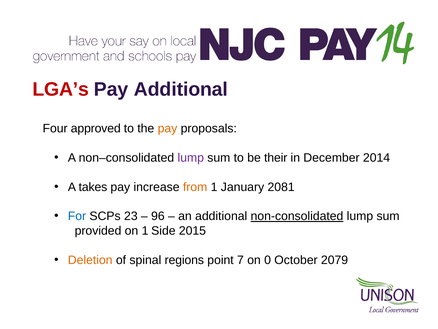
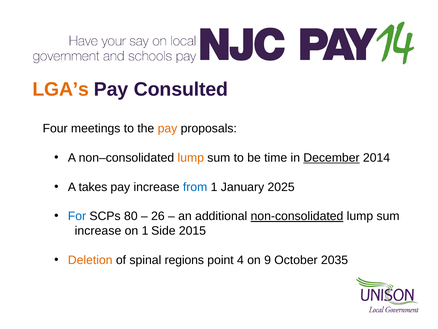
LGA’s colour: red -> orange (61, 89)
Pay Additional: Additional -> Consulted (181, 89)
approved: approved -> meetings (96, 128)
lump colour: purple -> orange (191, 158)
their: their -> time (276, 158)
December underline: none -> present (332, 158)
from colour: orange -> blue (195, 187)
2081: 2081 -> 2025 (281, 187)
23: 23 -> 80 (131, 216)
96: 96 -> 26 (158, 216)
provided: provided -> increase (98, 231)
7: 7 -> 4 (240, 260)
0: 0 -> 9 (268, 260)
2079: 2079 -> 2035 (335, 260)
